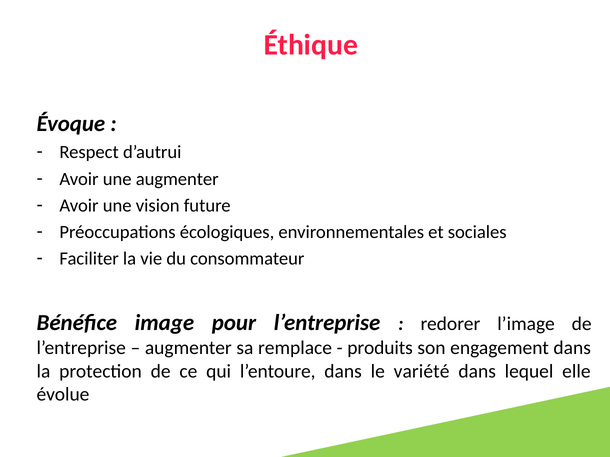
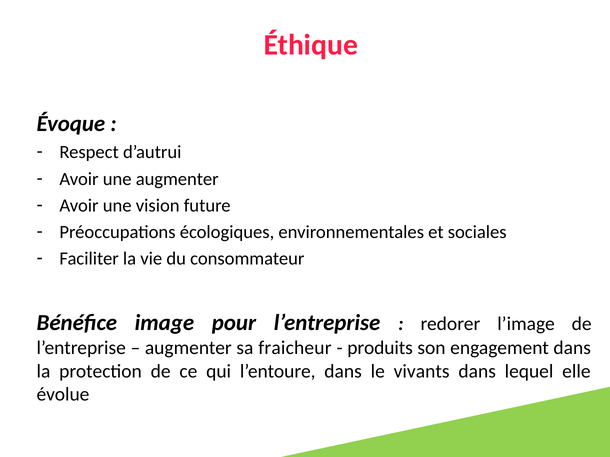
remplace: remplace -> fraicheur (295, 348)
variété: variété -> vivants (422, 372)
